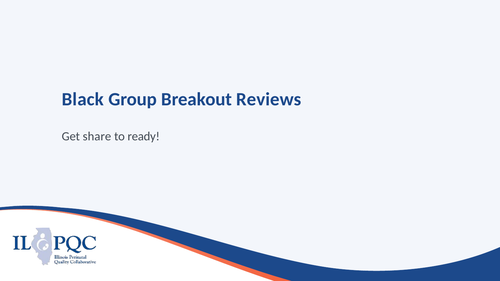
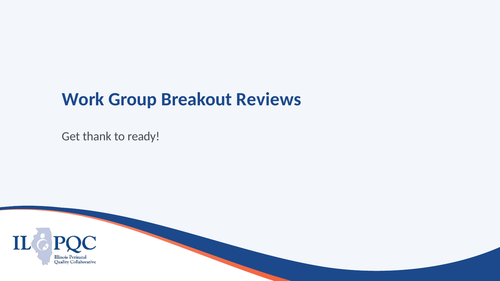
Black: Black -> Work (83, 100)
share: share -> thank (97, 137)
